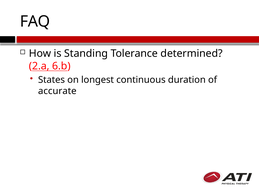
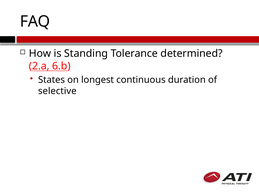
accurate: accurate -> selective (57, 91)
